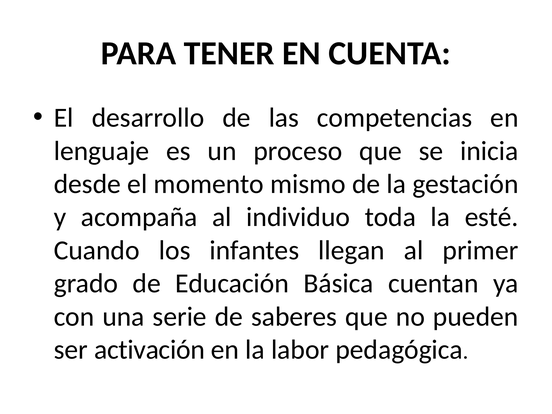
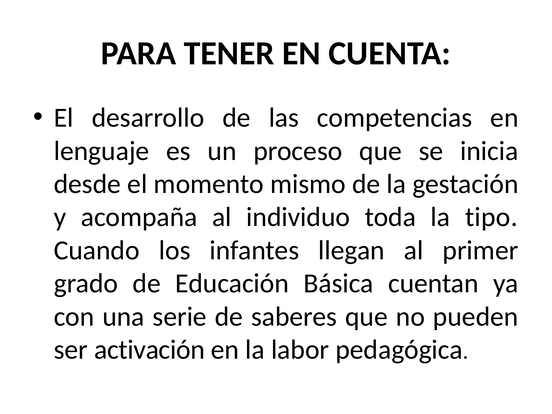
esté: esté -> tipo (491, 217)
